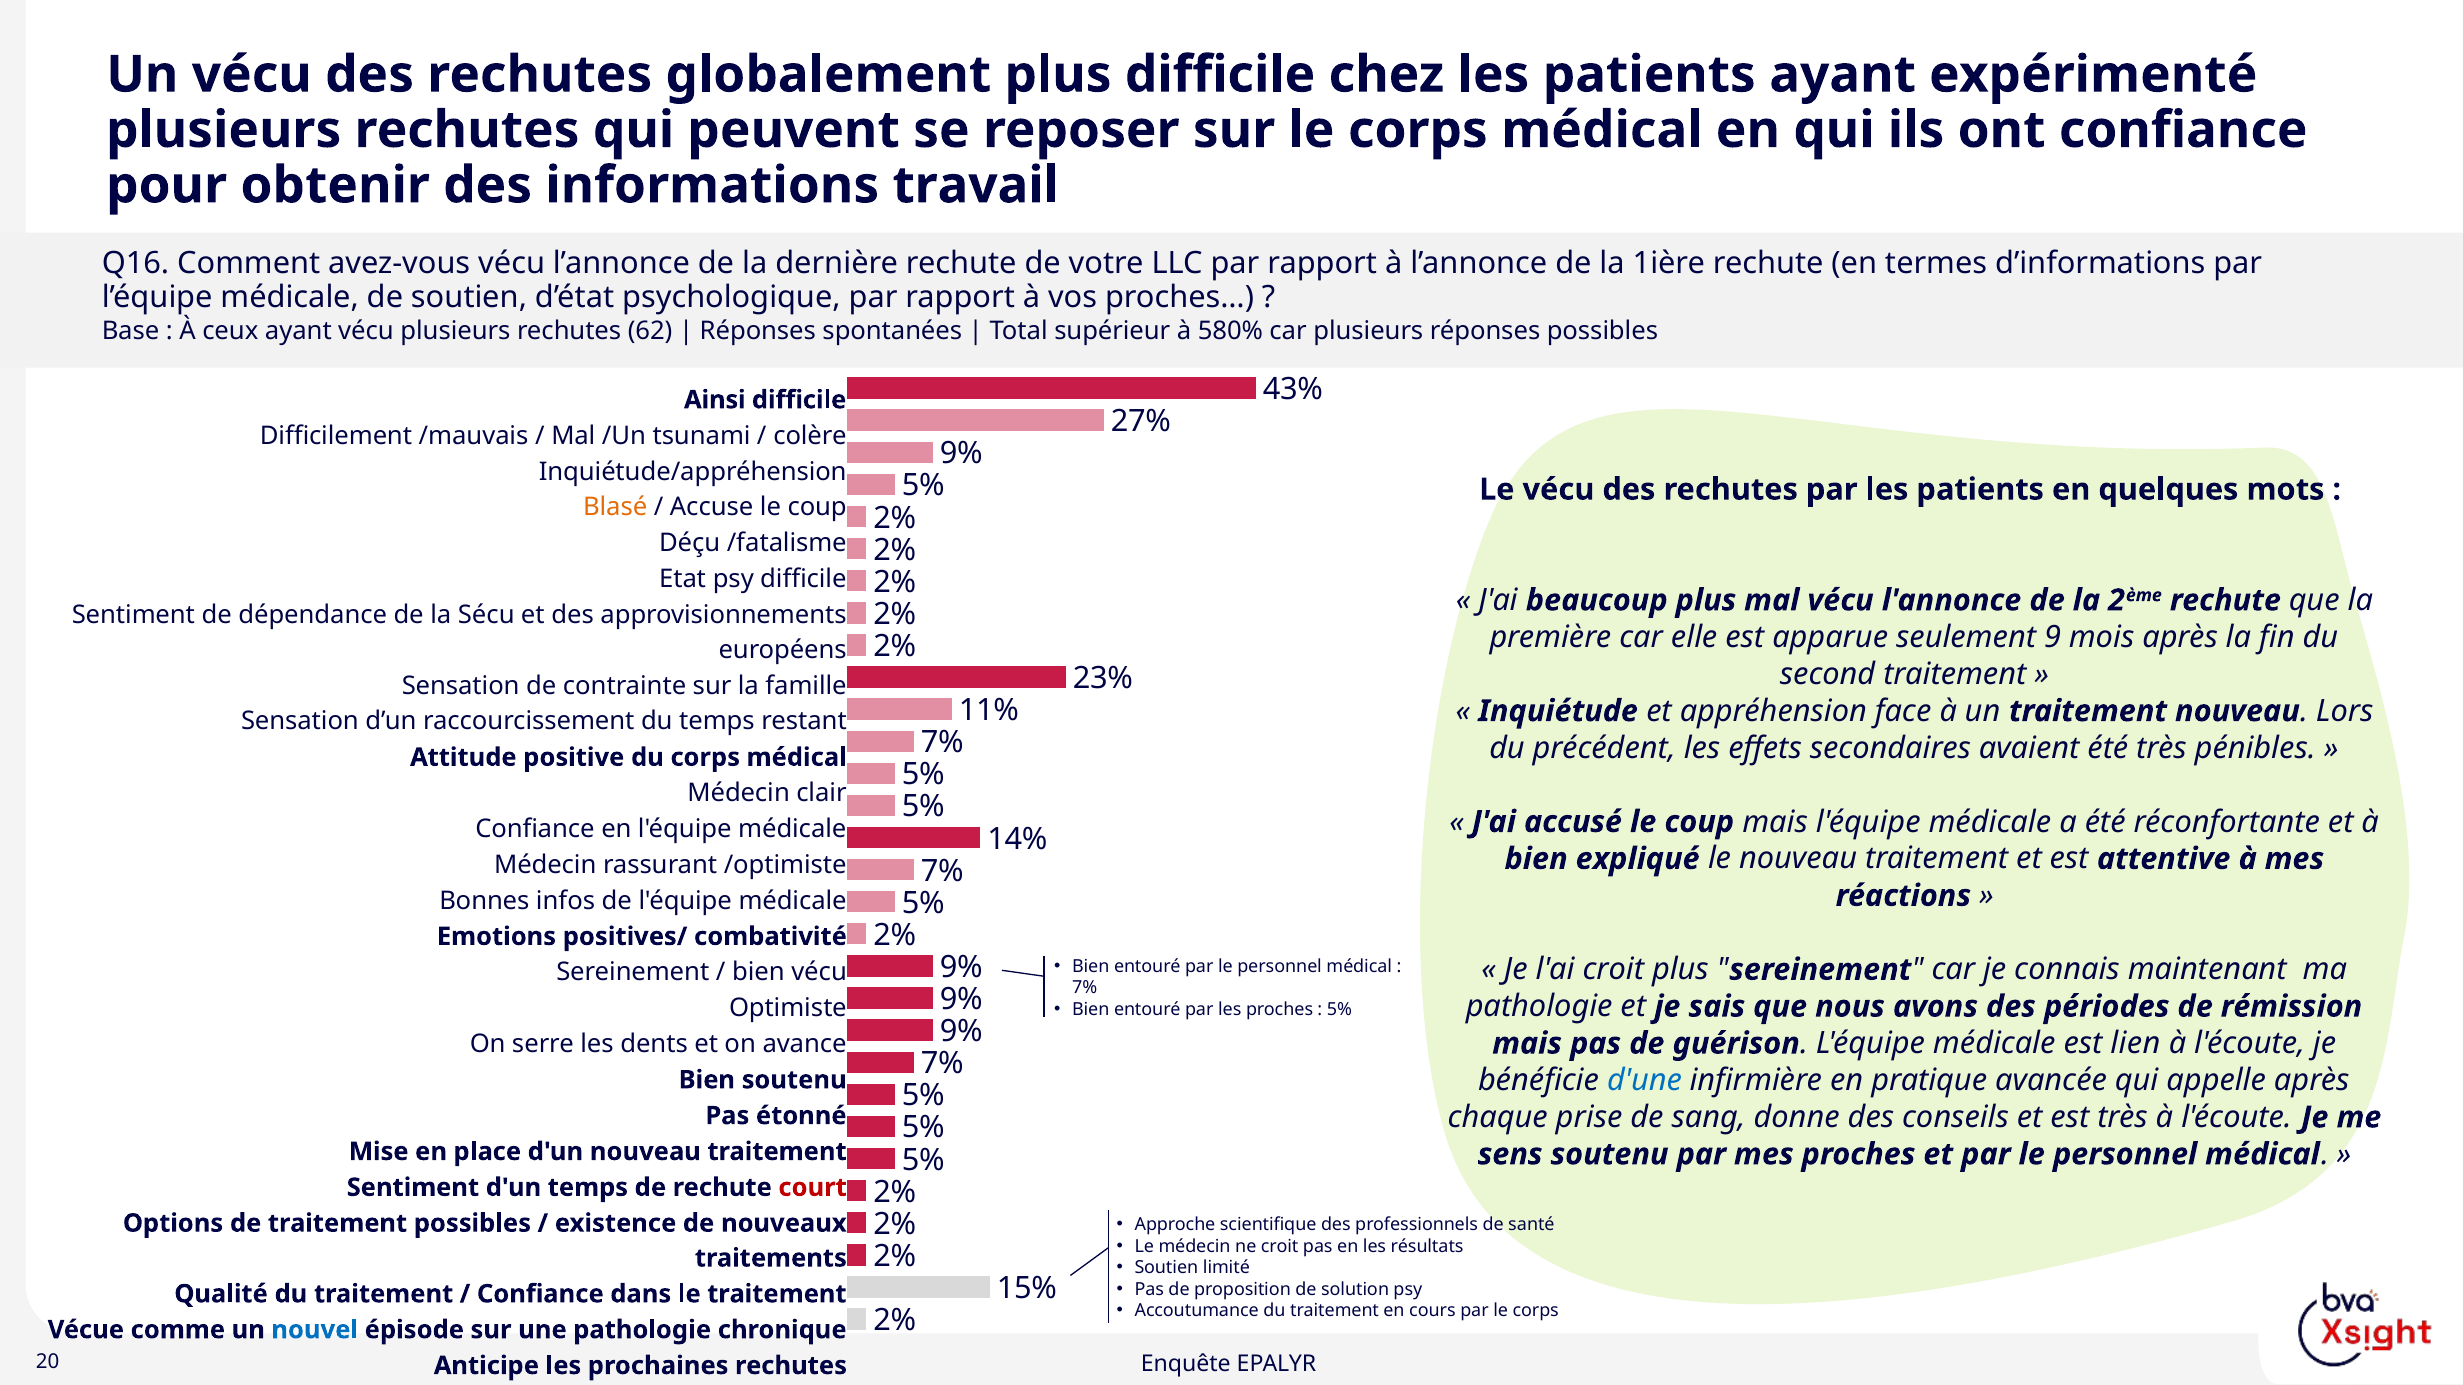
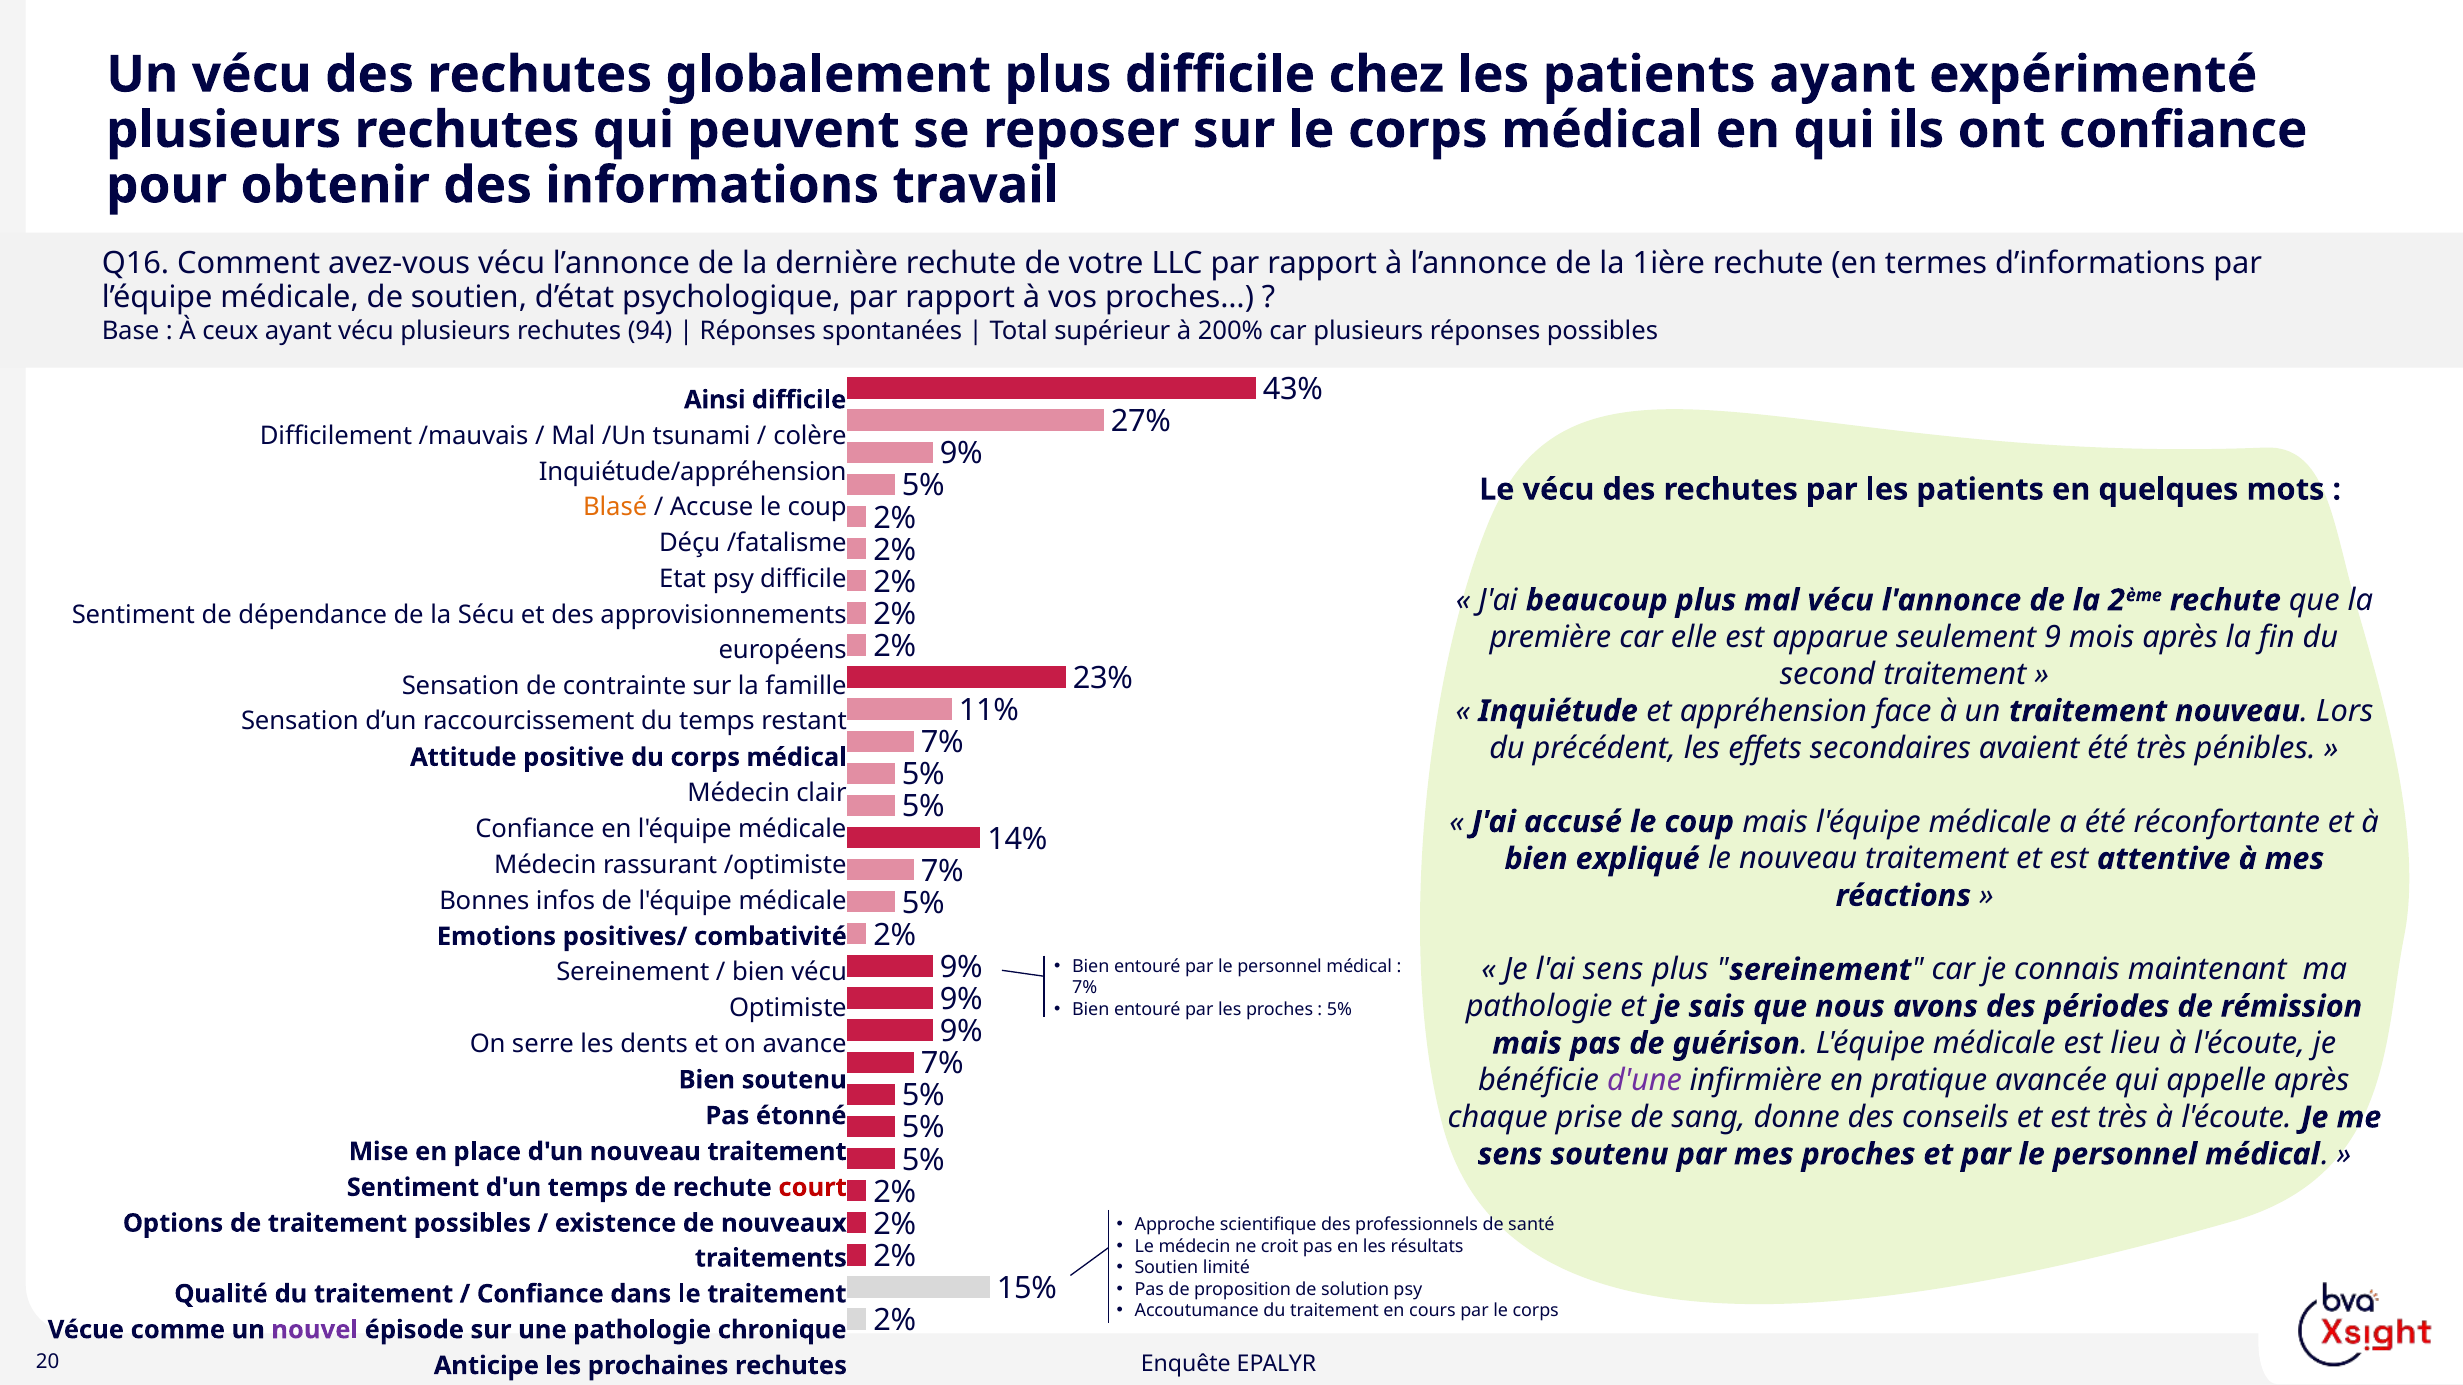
62: 62 -> 94 (650, 331)
580%: 580% -> 200% (1230, 331)
l'ai croit: croit -> sens (1613, 970)
lien: lien -> lieu (2135, 1044)
d'une colour: blue -> purple (1644, 1081)
nouvel colour: blue -> purple (315, 1330)
